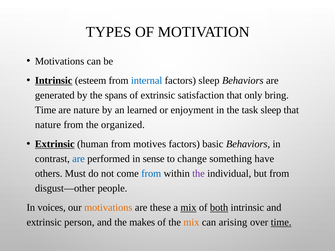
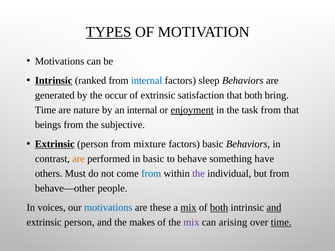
TYPES underline: none -> present (109, 32)
esteem: esteem -> ranked (91, 81)
spans: spans -> occur (116, 95)
that only: only -> both (253, 95)
an learned: learned -> internal (142, 110)
enjoyment underline: none -> present (192, 110)
task sleep: sleep -> from (271, 110)
nature: nature -> beings (48, 125)
organized: organized -> subjective (123, 125)
human: human -> person (93, 144)
motives: motives -> mixture (150, 144)
are colour: blue -> orange (79, 159)
in sense: sense -> basic (154, 159)
change: change -> behave (192, 159)
disgust—other: disgust—other -> behave—other (65, 188)
motivations colour: orange -> blue (108, 208)
and underline: none -> present (274, 208)
mix colour: orange -> purple (191, 223)
